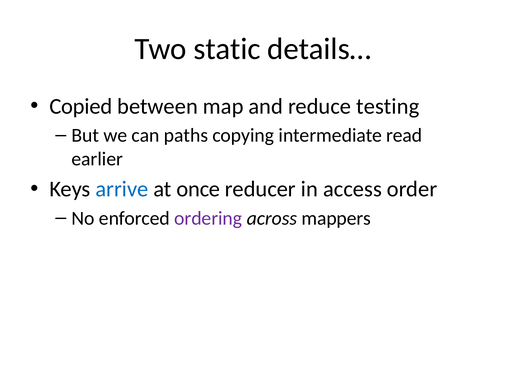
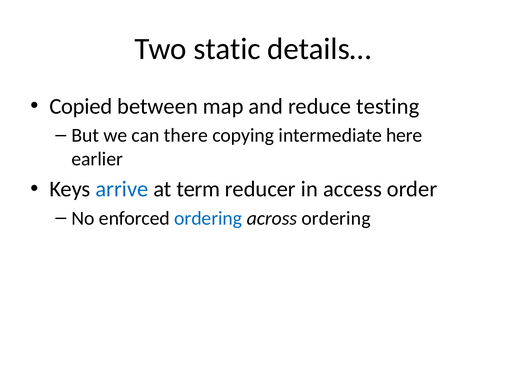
paths: paths -> there (186, 135)
read: read -> here (404, 135)
once: once -> term (198, 189)
ordering colour: purple -> blue (208, 218)
across mappers: mappers -> ordering (336, 218)
